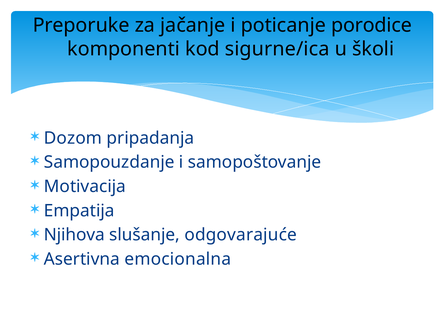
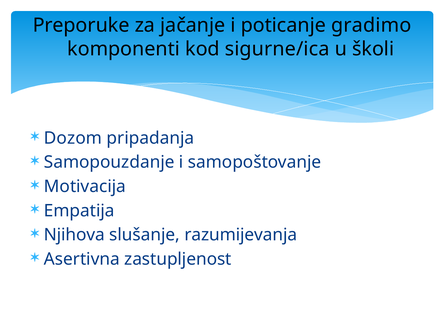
porodice: porodice -> gradimo (371, 25)
odgovarajuće: odgovarajuće -> razumijevanja (241, 235)
emocionalna: emocionalna -> zastupljenost (178, 259)
